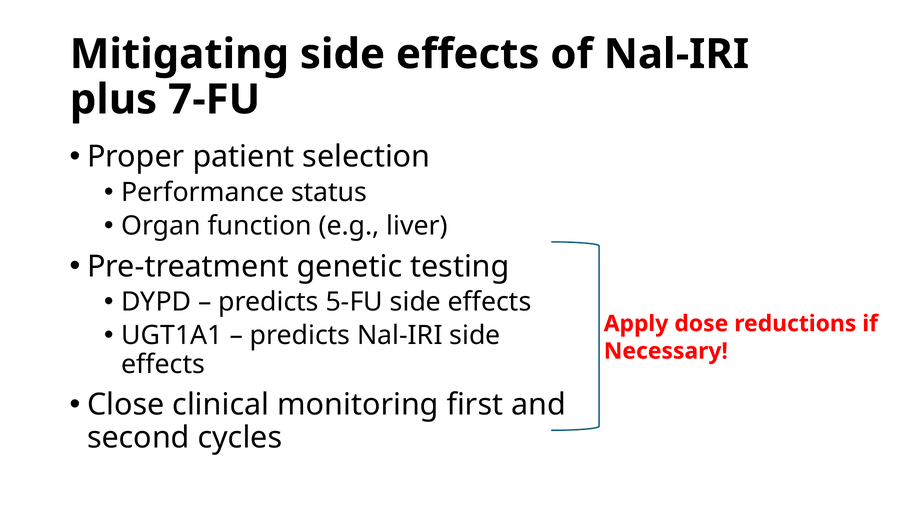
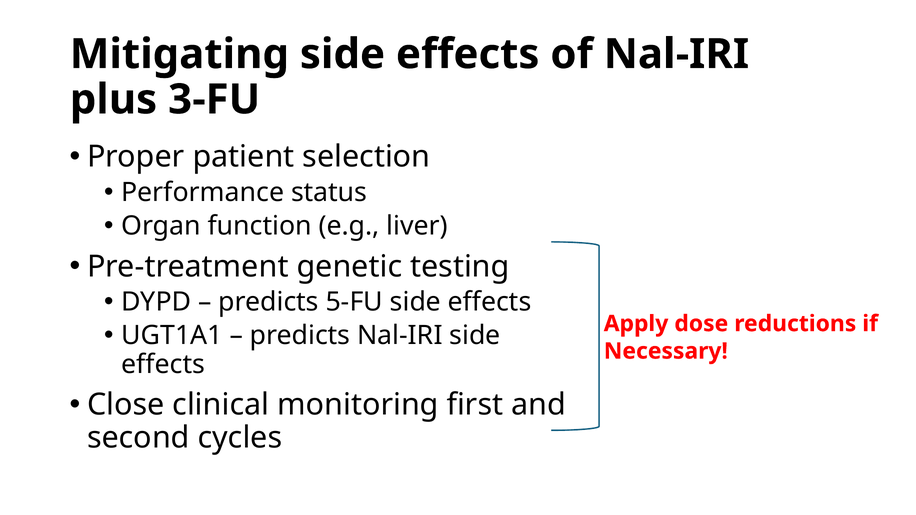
7-FU: 7-FU -> 3-FU (214, 100)
